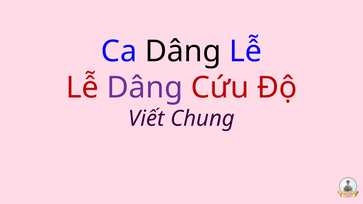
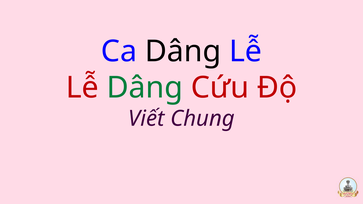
Dâng colour: purple -> green (145, 88)
